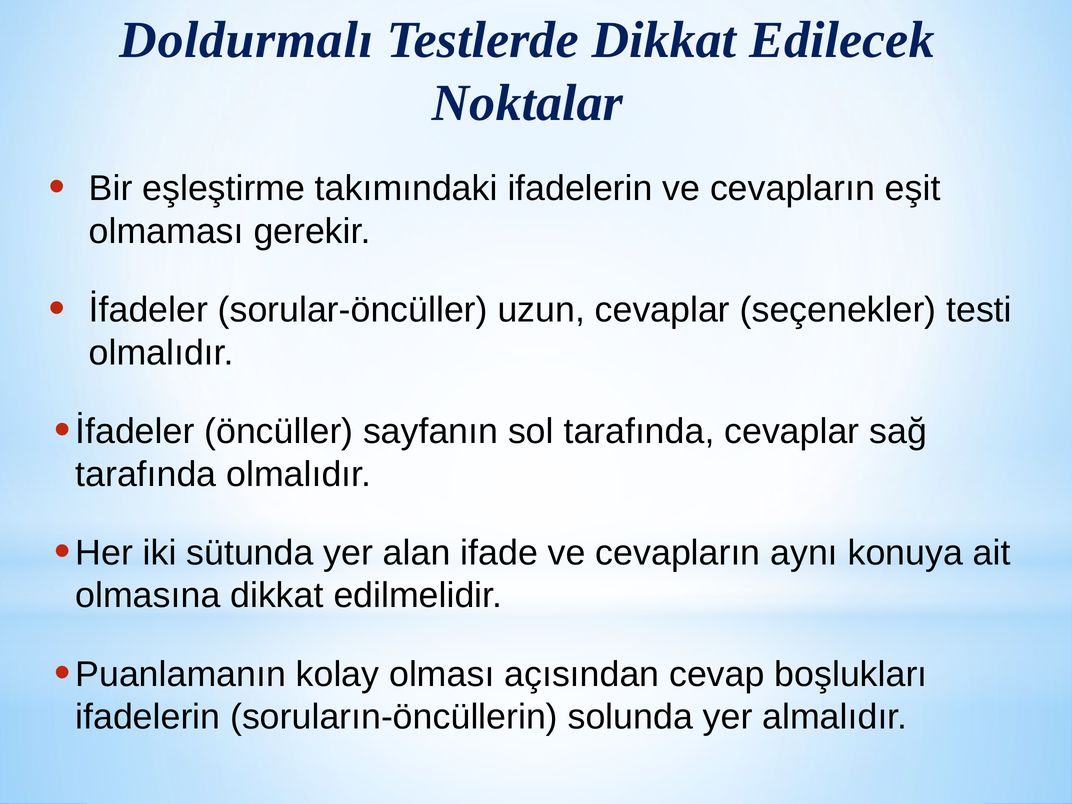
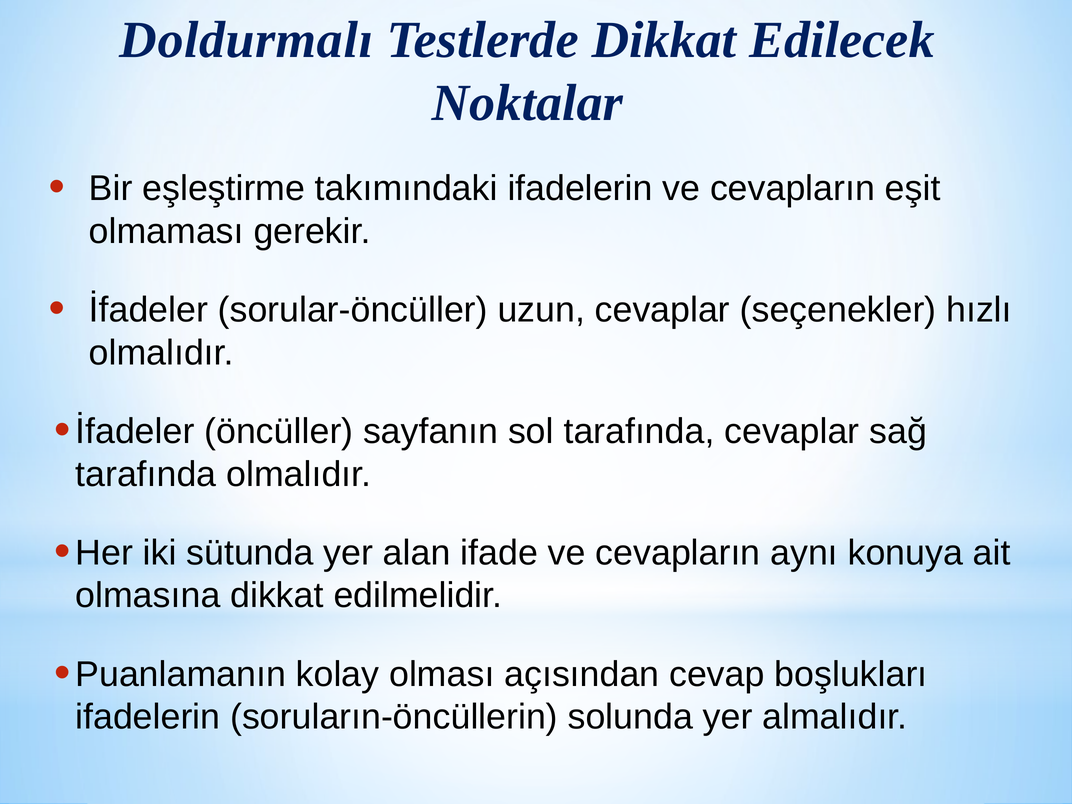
testi: testi -> hızlı (979, 310)
